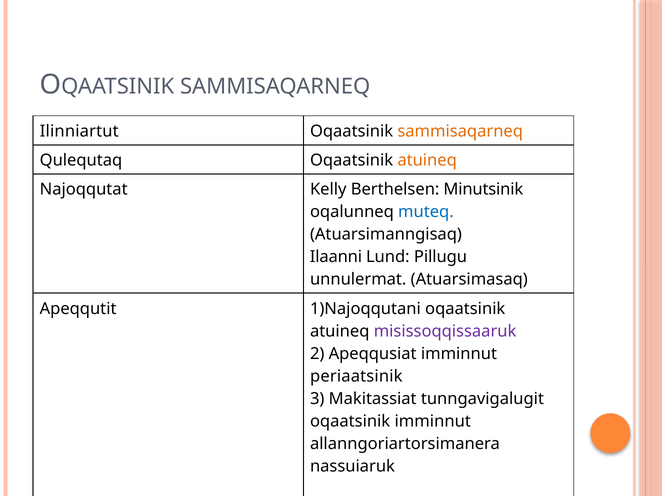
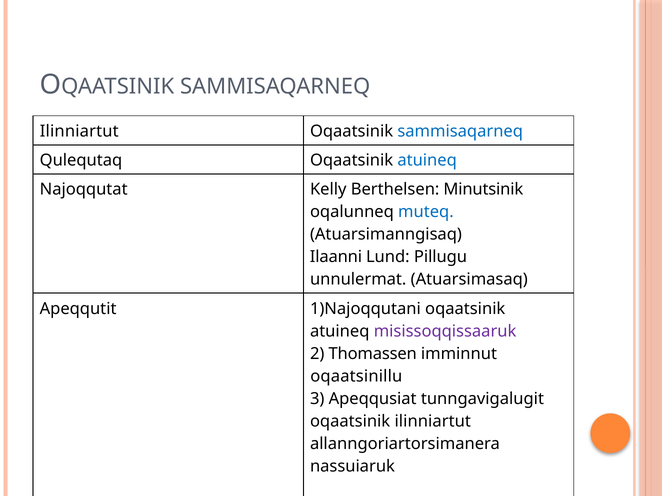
sammisaqarneq colour: orange -> blue (460, 131)
atuineq colour: orange -> blue (427, 161)
Apeqqusiat: Apeqqusiat -> Thomassen (373, 354)
periaatsinik: periaatsinik -> oqaatsinillu (356, 376)
Makitassiat: Makitassiat -> Apeqqusiat (373, 399)
oqaatsinik imminnut: imminnut -> ilinniartut (433, 422)
